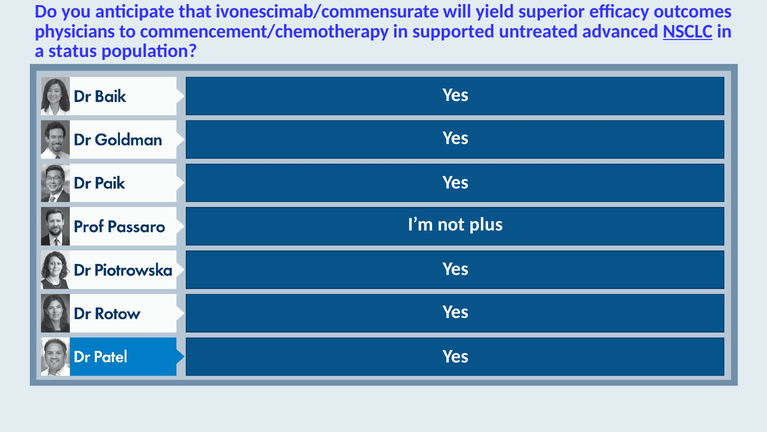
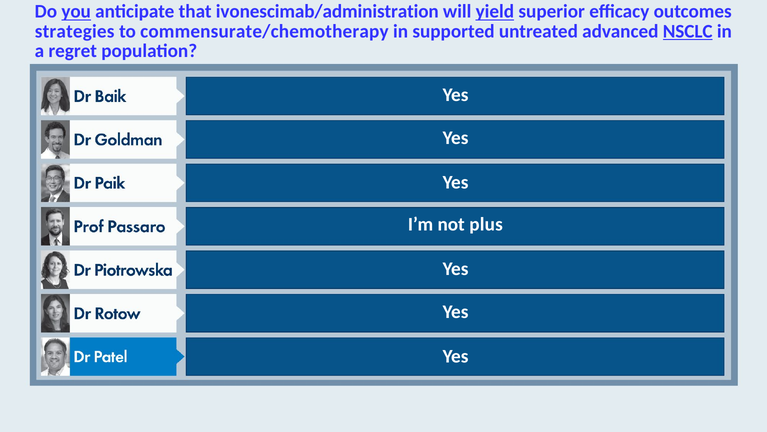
you underline: none -> present (76, 12)
ivonescimab/commensurate: ivonescimab/commensurate -> ivonescimab/administration (327, 12)
yield underline: none -> present (495, 12)
physicians: physicians -> strategies (75, 31)
commencement/chemotherapy: commencement/chemotherapy -> commensurate/chemotherapy (264, 31)
status: status -> regret (73, 51)
